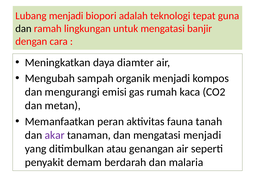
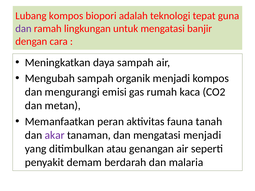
Lubang menjadi: menjadi -> kompos (66, 16)
dan colour: black -> purple (23, 29)
daya diamter: diamter -> sampah (135, 63)
